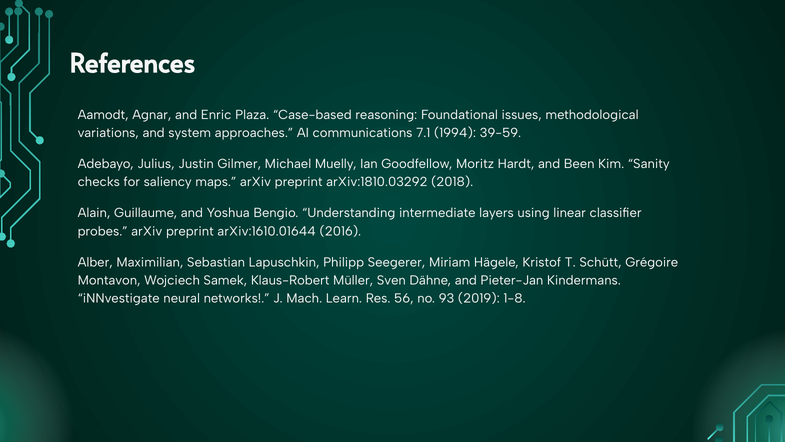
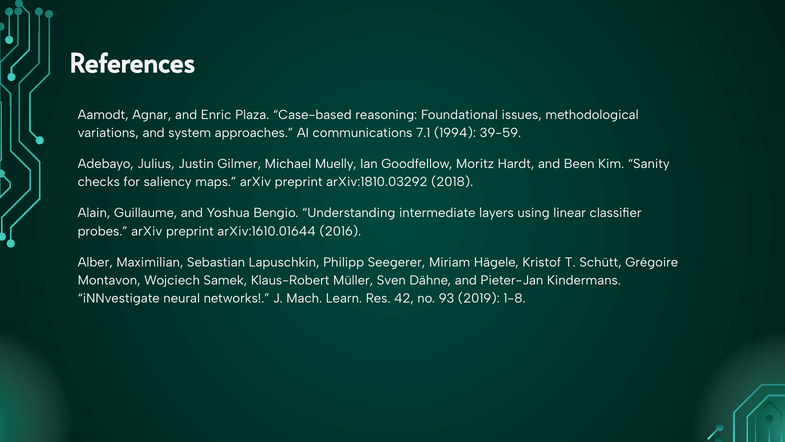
56: 56 -> 42 (404, 298)
